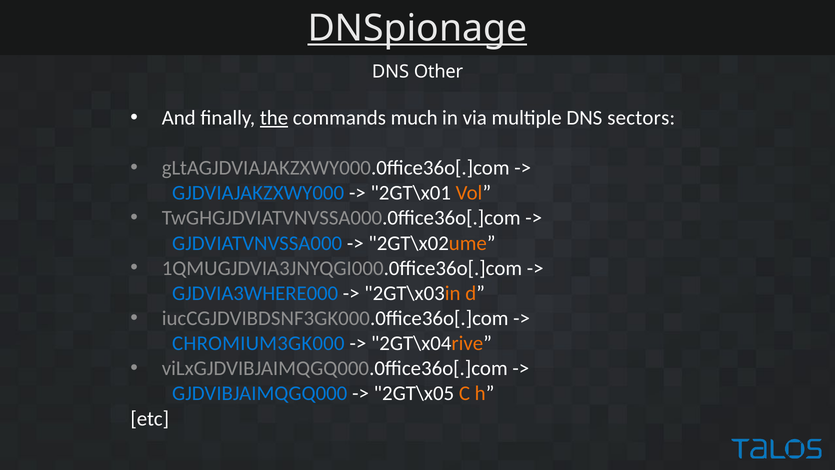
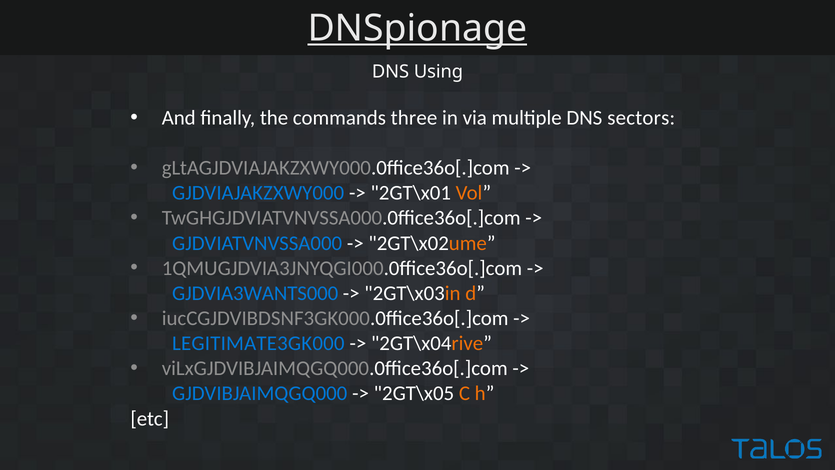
Other: Other -> Using (438, 72)
the underline: present -> none (274, 118)
much: much -> three (414, 118)
GJDVIA3WHERE000: GJDVIA3WHERE000 -> GJDVIA3WANTS000 (255, 293)
CHROMIUM3GK000: CHROMIUM3GK000 -> LEGITIMATE3GK000 (258, 343)
